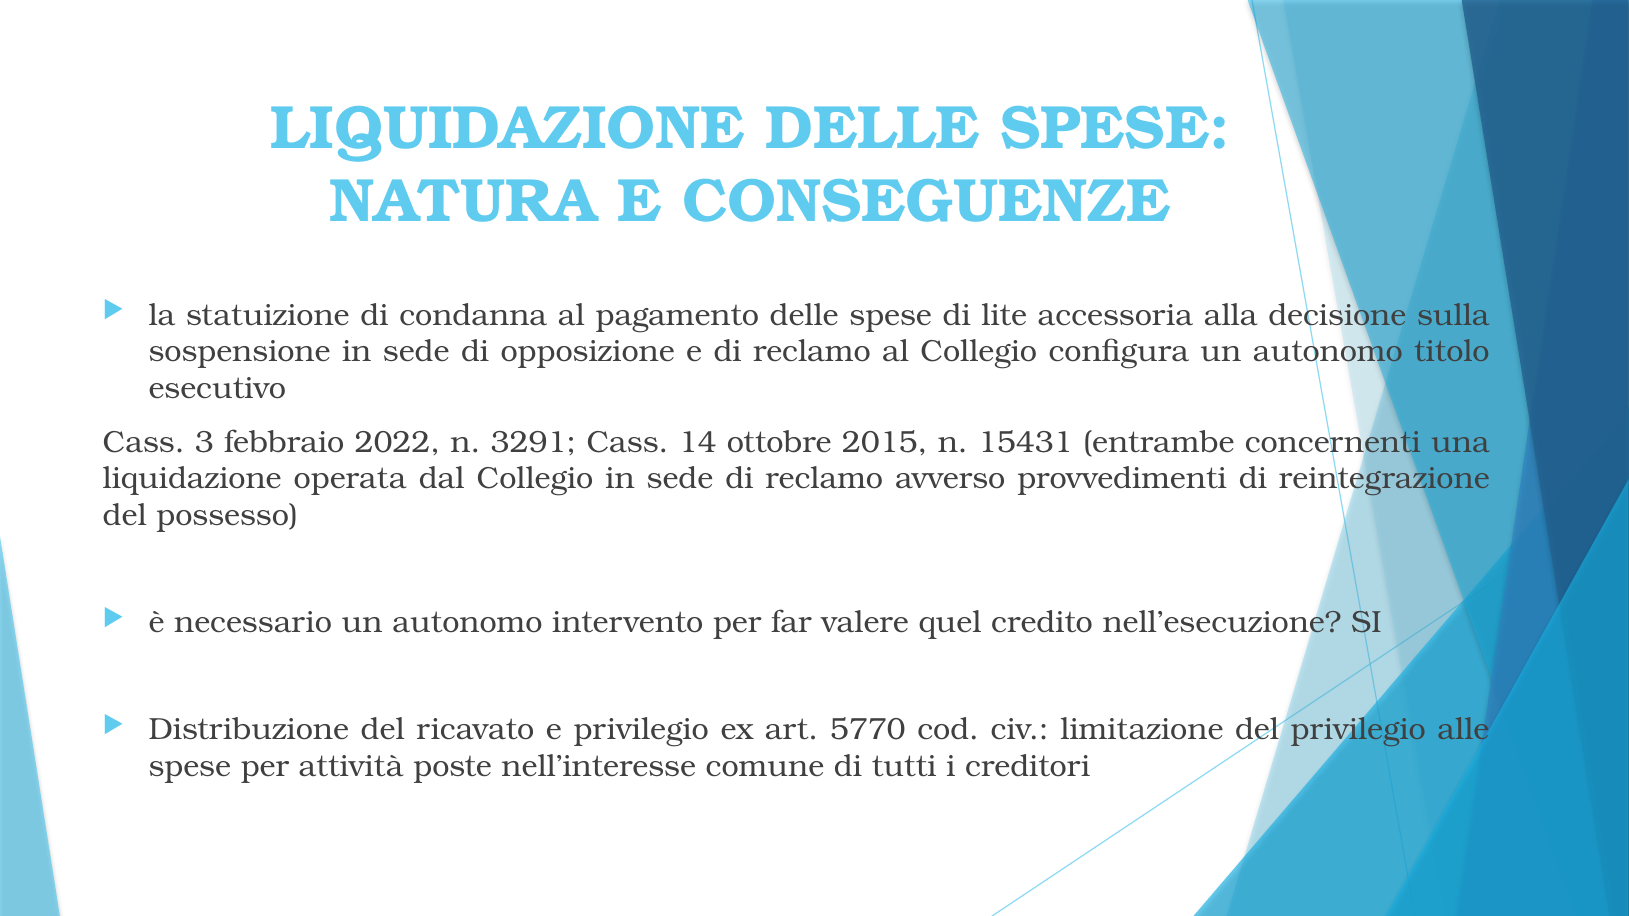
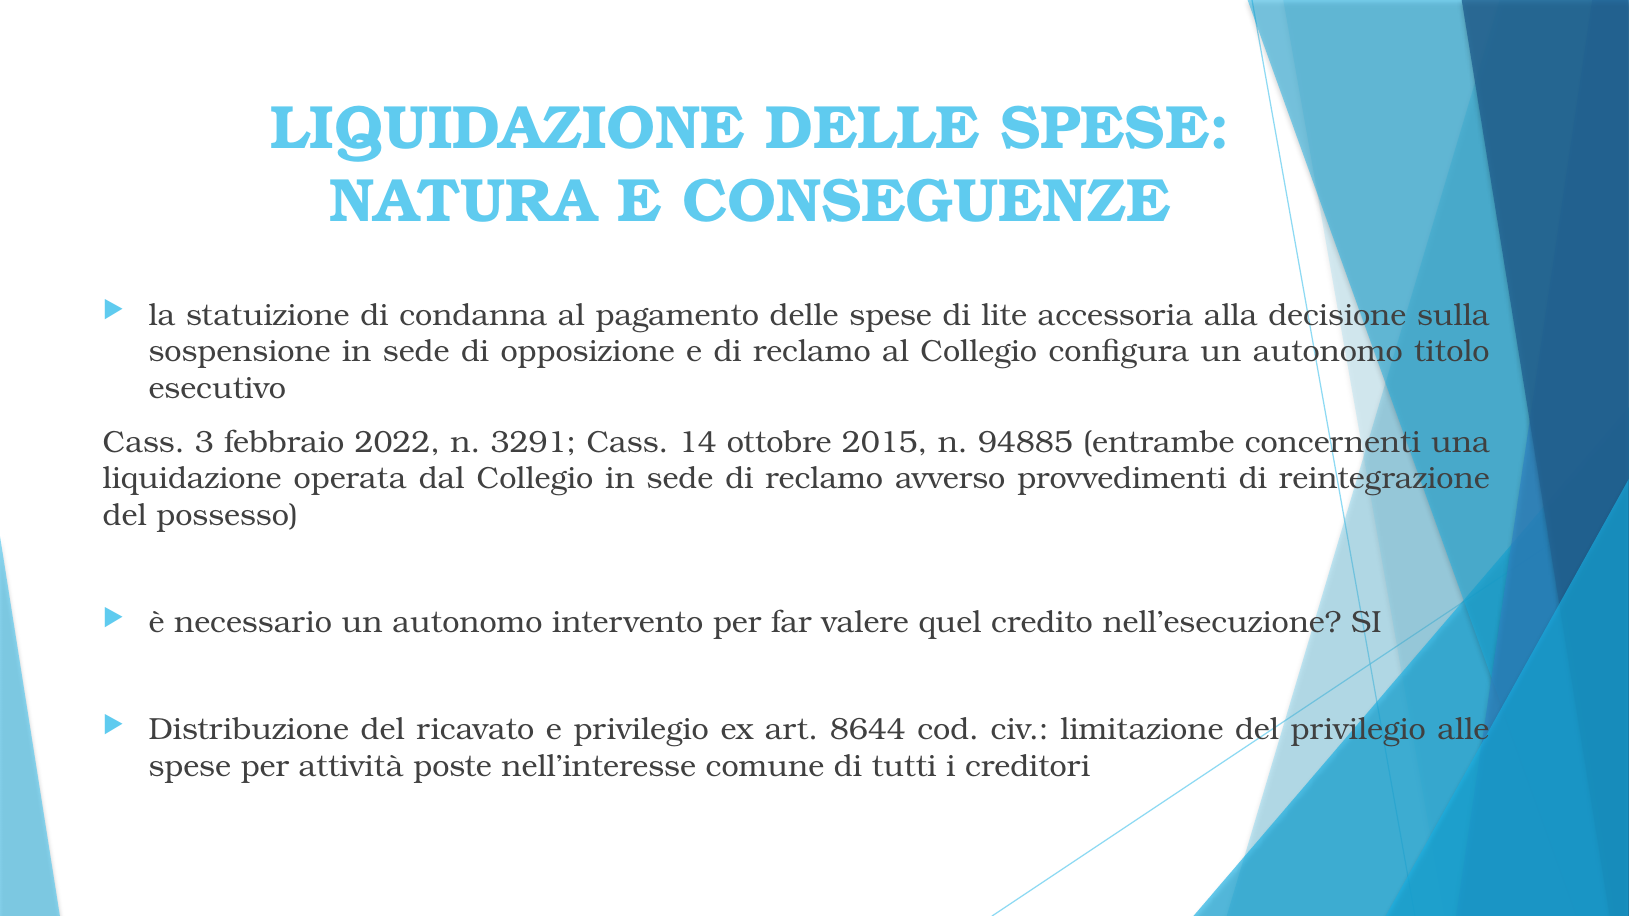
15431: 15431 -> 94885 (1025, 442)
5770: 5770 -> 8644 (868, 730)
